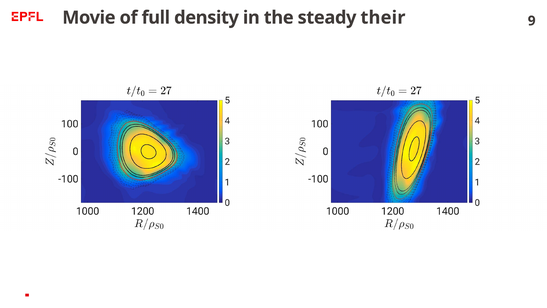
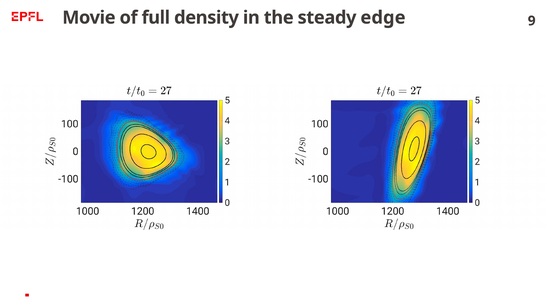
their: their -> edge (383, 18)
